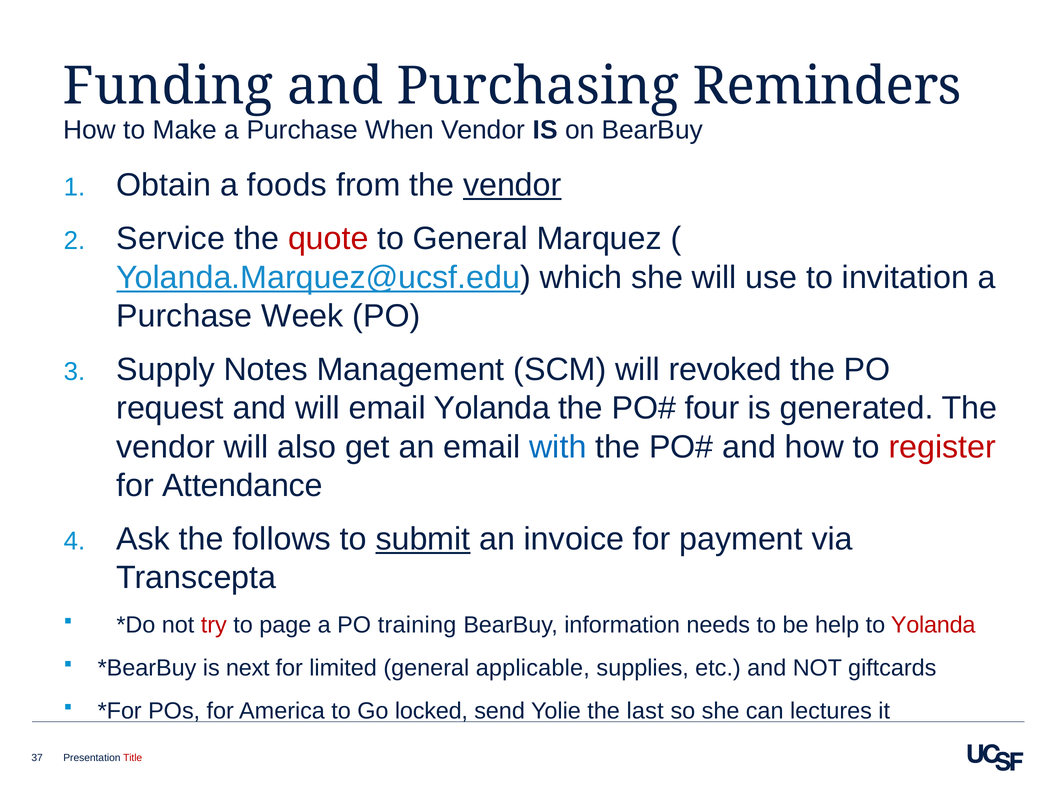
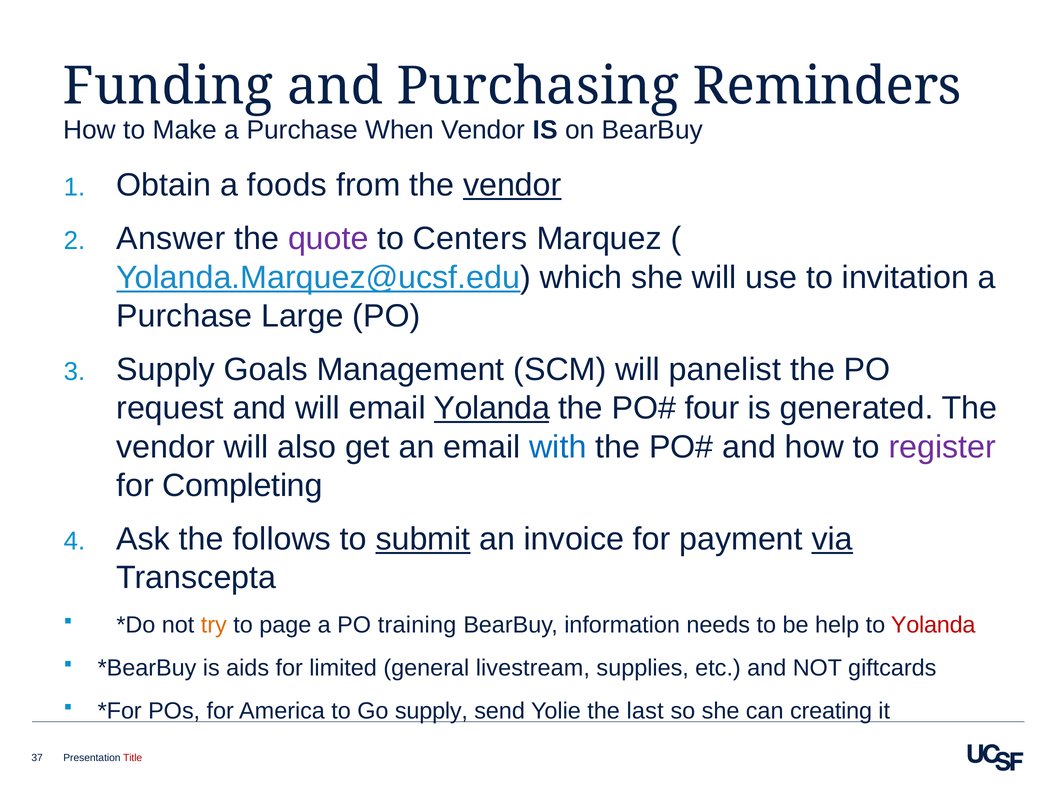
Service: Service -> Answer (171, 239)
quote colour: red -> purple (328, 239)
to General: General -> Centers (470, 239)
Week: Week -> Large (302, 316)
Notes: Notes -> Goals (266, 369)
revoked: revoked -> panelist (725, 369)
Yolanda underline: none -> present (492, 408)
register colour: red -> purple (942, 447)
Attendance: Attendance -> Completing (242, 486)
via underline: none -> present (832, 539)
try colour: red -> orange (214, 625)
next: next -> aids (248, 668)
applicable: applicable -> livestream (533, 668)
Go locked: locked -> supply (431, 711)
lectures: lectures -> creating (831, 711)
